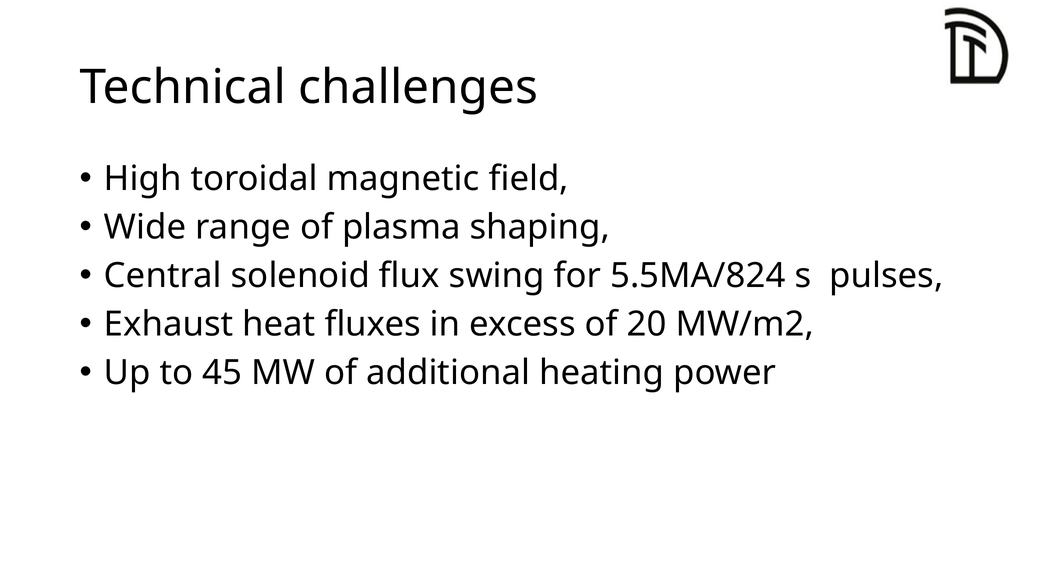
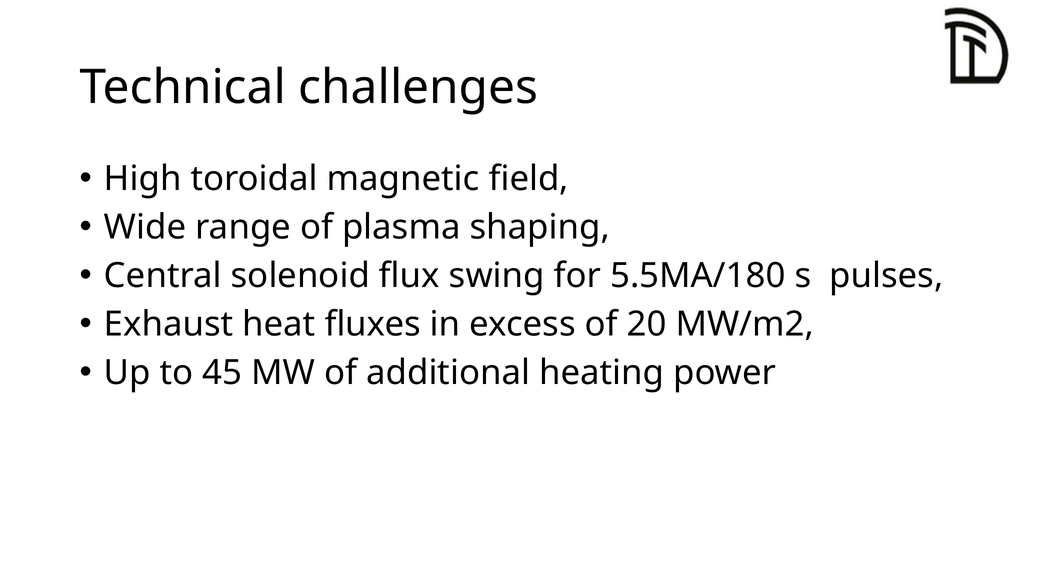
5.5MA/824: 5.5MA/824 -> 5.5MA/180 (698, 276)
